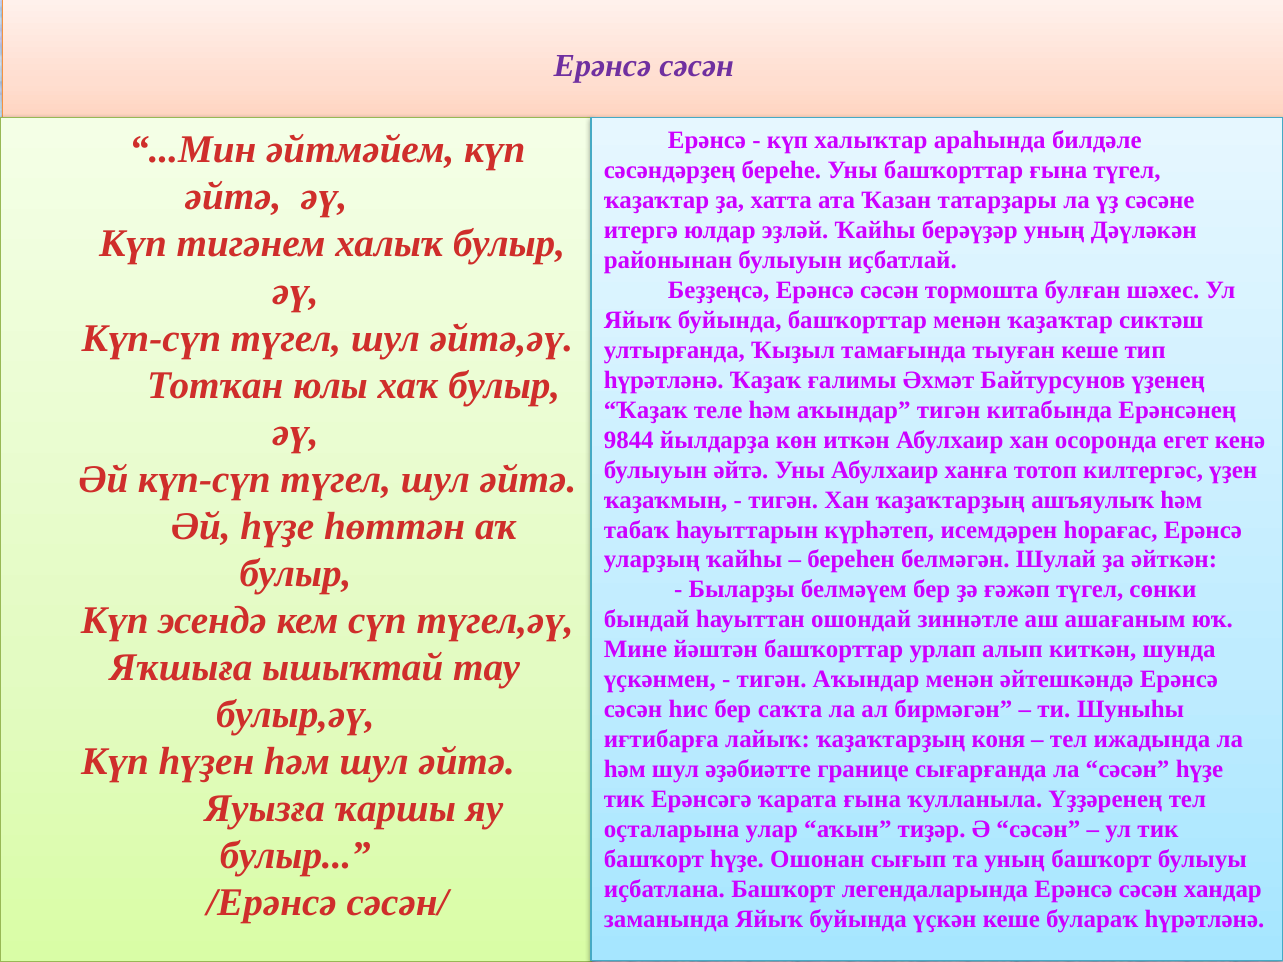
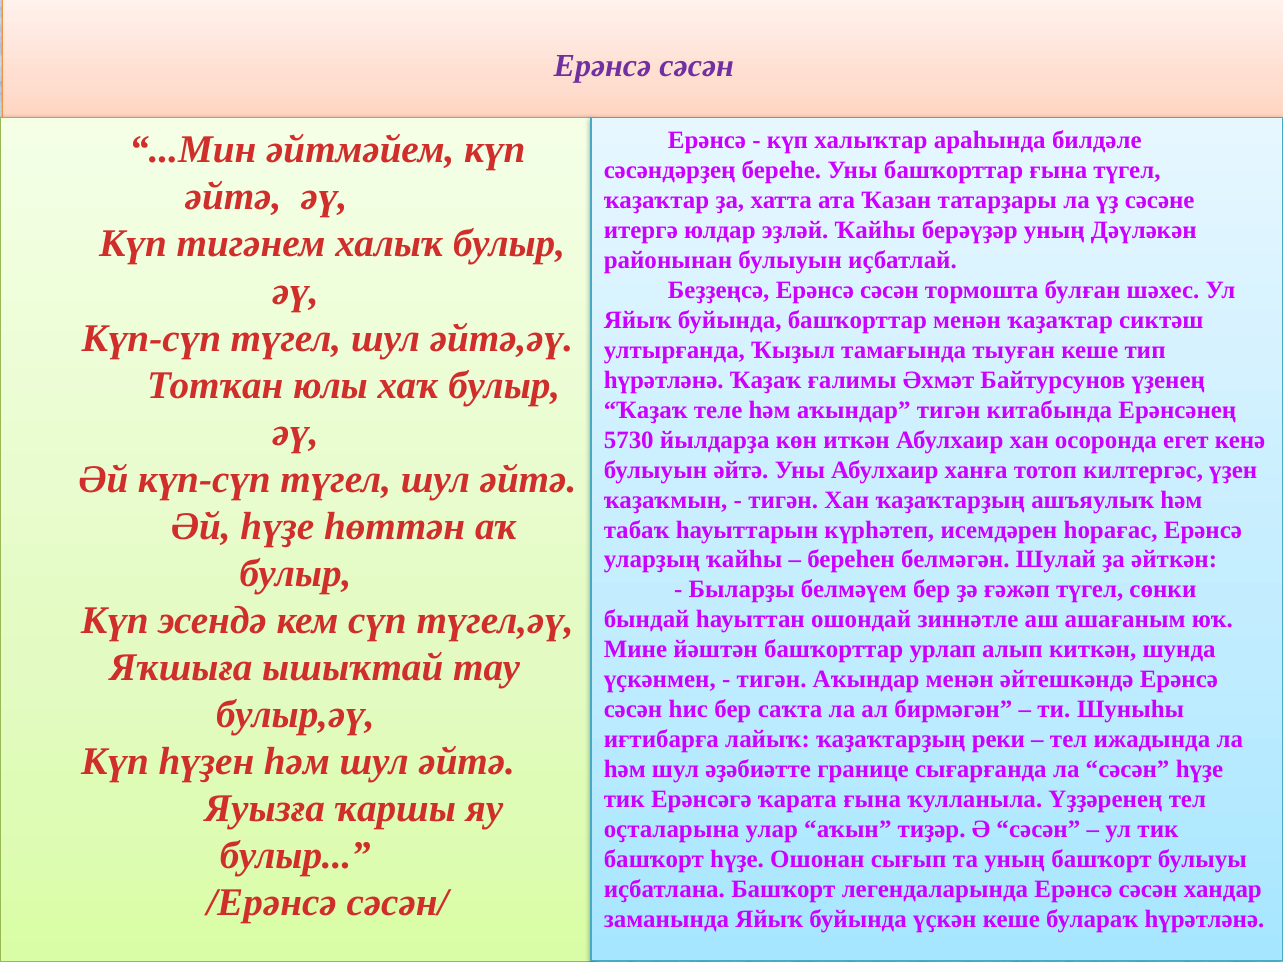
9844: 9844 -> 5730 (629, 440)
коня: коня -> реки (998, 740)
